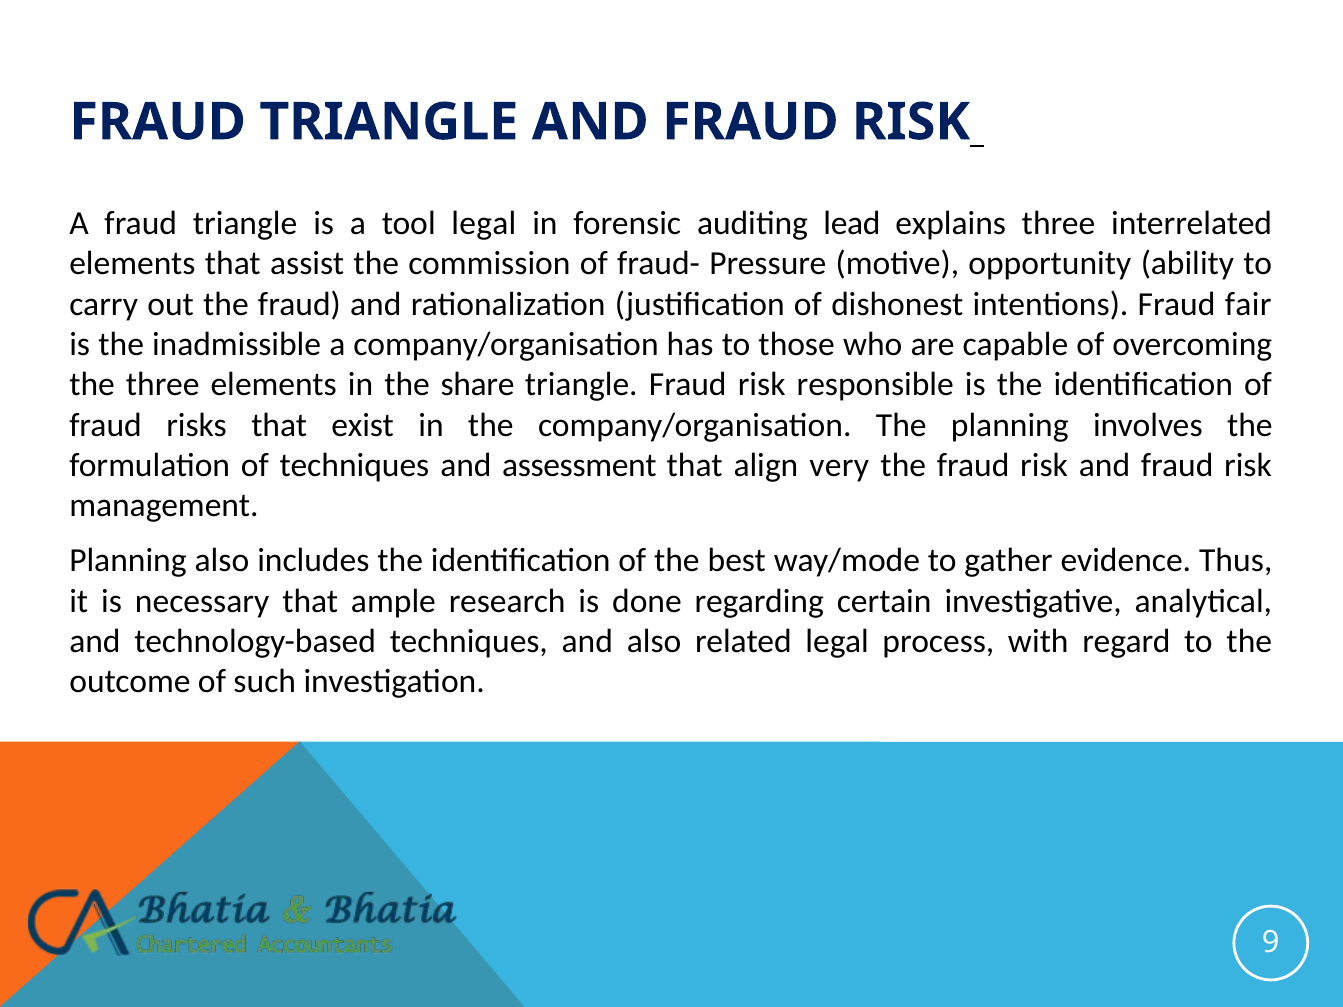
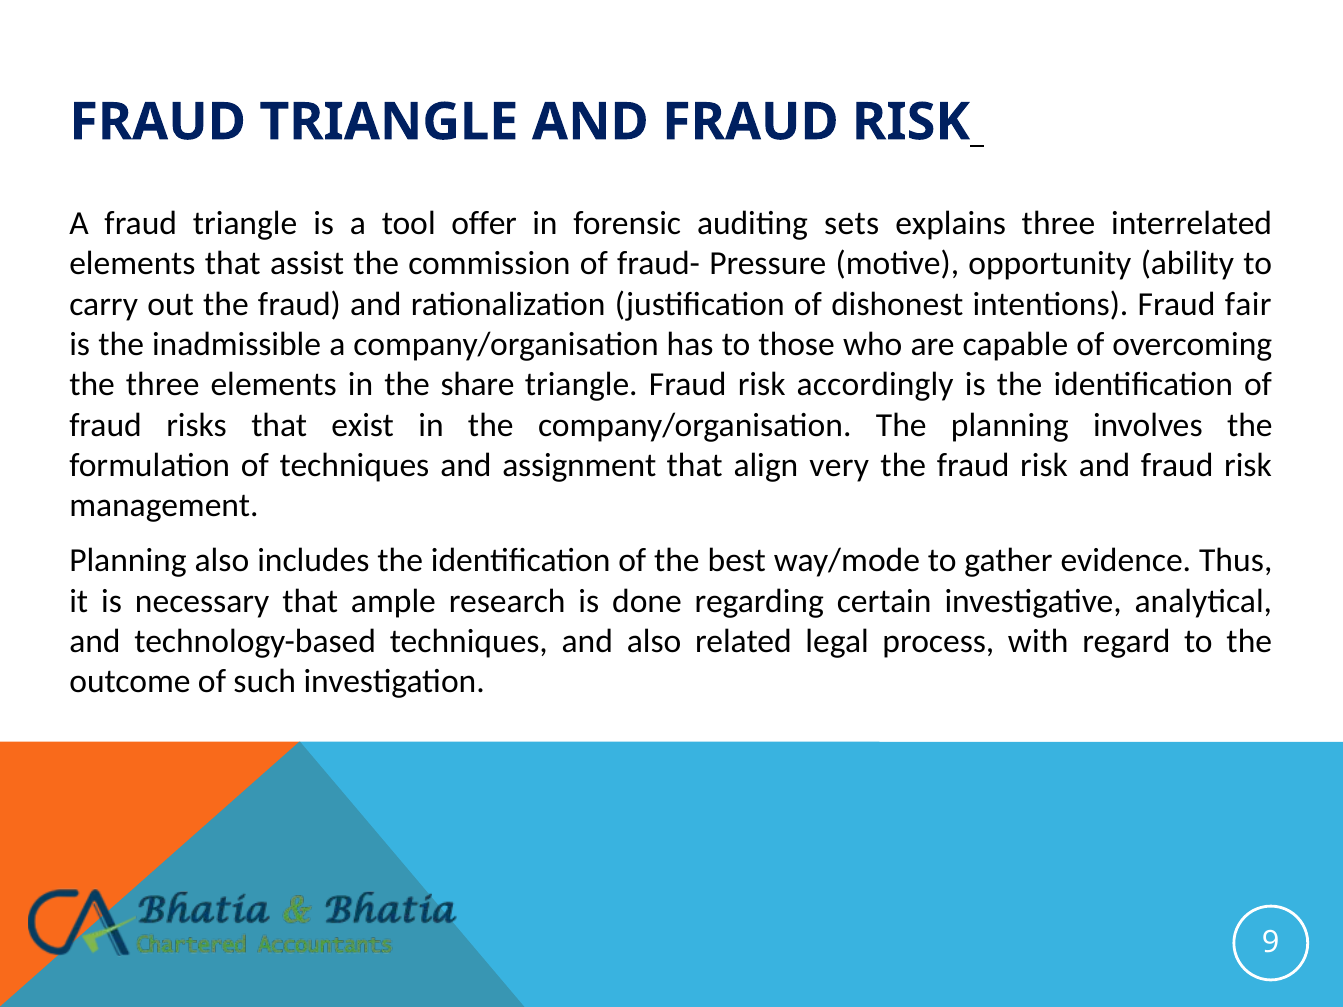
tool legal: legal -> offer (484, 224)
lead: lead -> sets (852, 224)
responsible: responsible -> accordingly (875, 385)
assessment: assessment -> assignment (579, 465)
